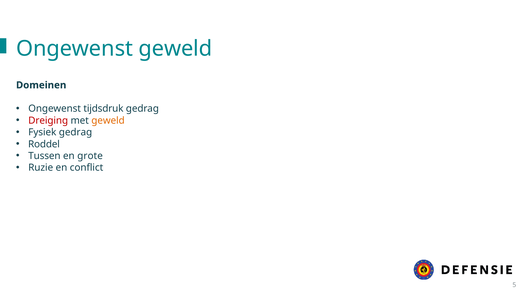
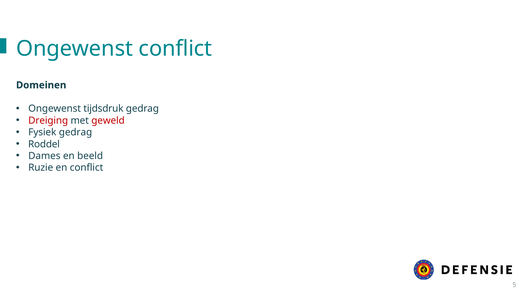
Ongewenst geweld: geweld -> conflict (175, 49)
geweld colour: orange -> red (108, 120)
Tussen: Tussen -> Dames (44, 156)
grote: grote -> beeld (90, 156)
